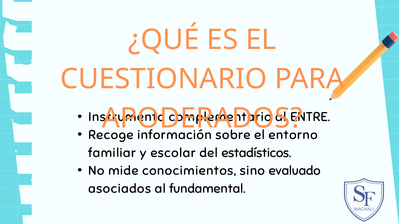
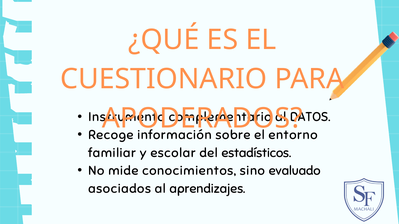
ENTRE: ENTRE -> DATOS (310, 117)
fundamental: fundamental -> aprendizajes (207, 189)
